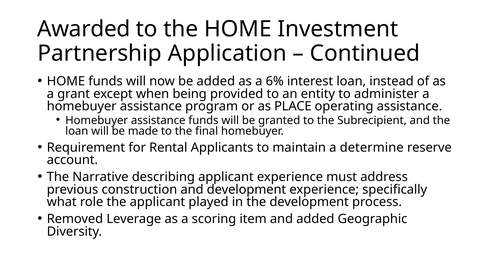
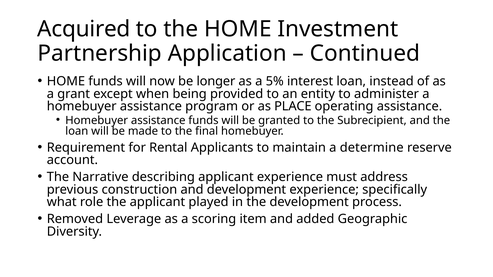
Awarded: Awarded -> Acquired (84, 29)
be added: added -> longer (216, 81)
6%: 6% -> 5% (275, 81)
